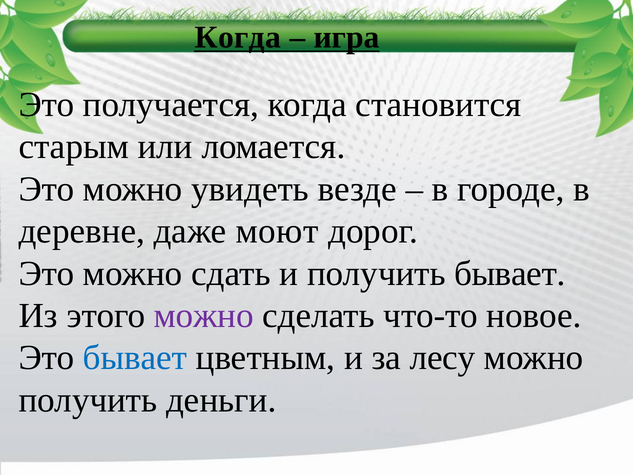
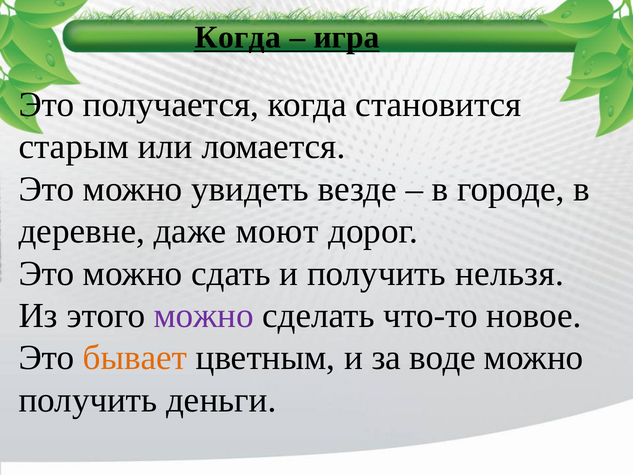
получить бывает: бывает -> нельзя (509, 273)
бывает colour: blue -> orange (135, 358)
лесу: лесу -> воде (443, 358)
